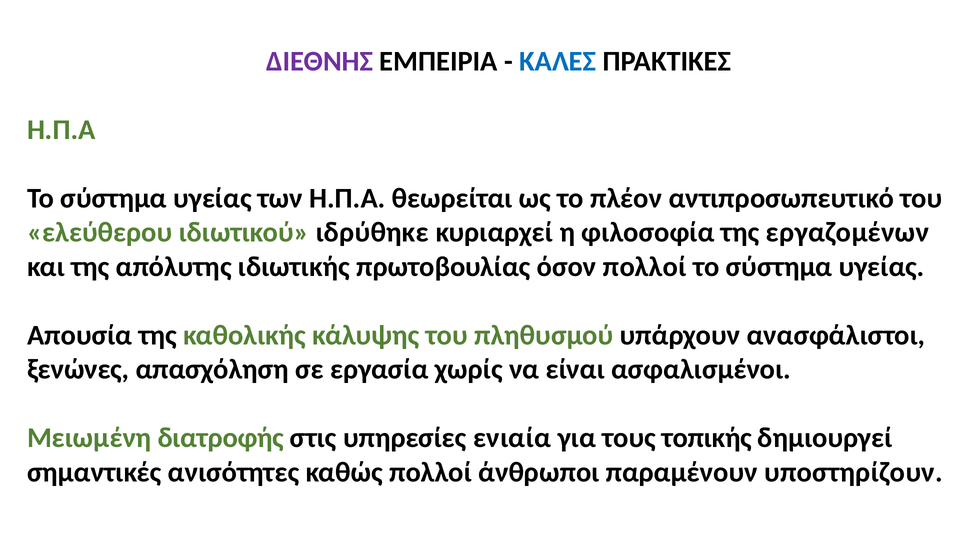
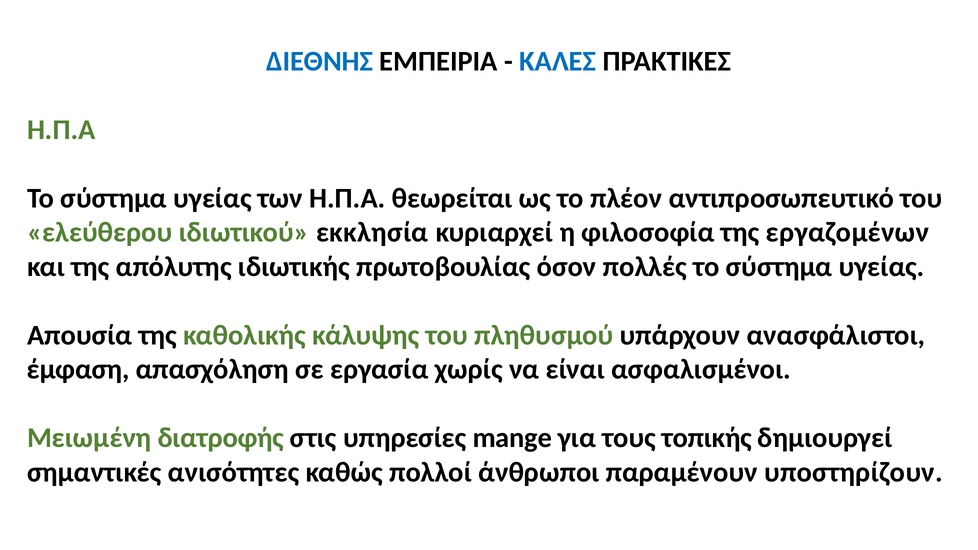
ΔΙΕΘΝΗΣ colour: purple -> blue (320, 61)
ιδρύθηκε: ιδρύθηκε -> εκκλησία (372, 233)
όσον πολλοί: πολλοί -> πολλές (645, 267)
ξενώνες: ξενώνες -> έμφαση (78, 370)
ενιαία: ενιαία -> mange (512, 438)
